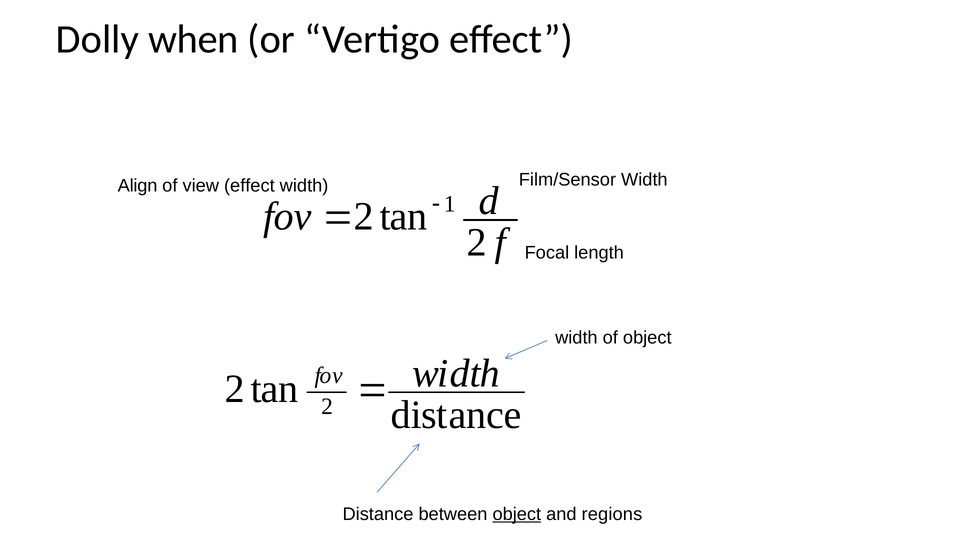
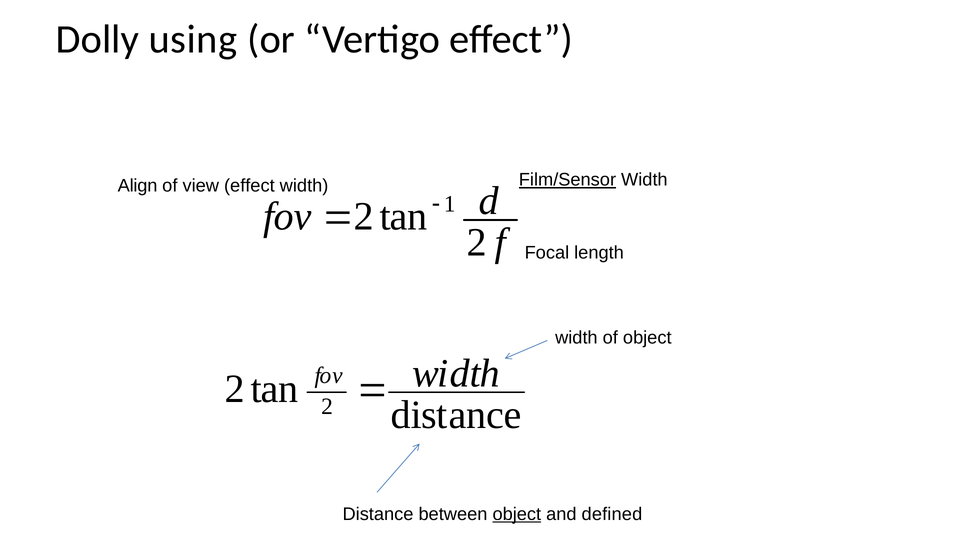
when: when -> using (193, 39)
Film/Sensor underline: none -> present (567, 180)
regions: regions -> defined (612, 514)
